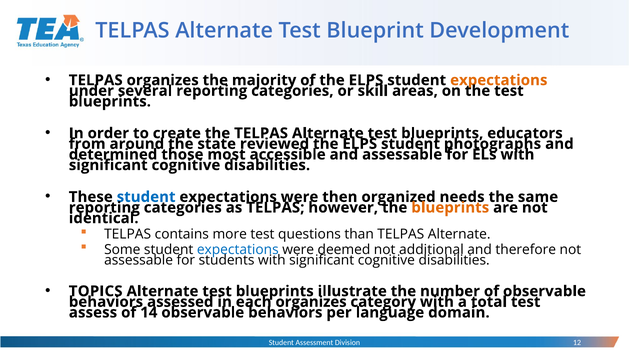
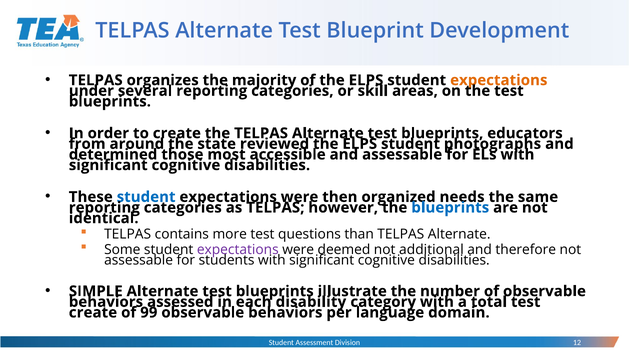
blueprints colour: orange -> blue (450, 207)
expectations colour: blue -> purple (238, 249)
TOPICS: TOPICS -> SIMPLE (96, 291)
each organizes: organizes -> disability (311, 302)
assess: assess -> create (93, 312)
14: 14 -> 99 (149, 312)
